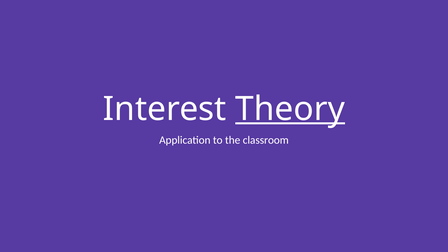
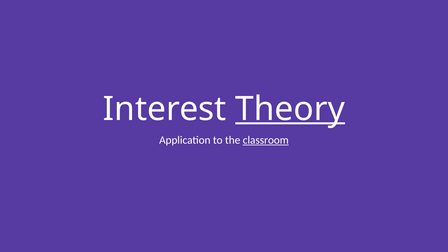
classroom underline: none -> present (266, 140)
